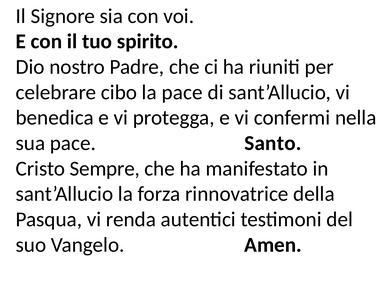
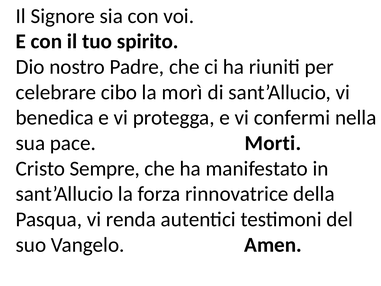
la pace: pace -> morì (182, 92)
Santo: Santo -> Morti (273, 143)
